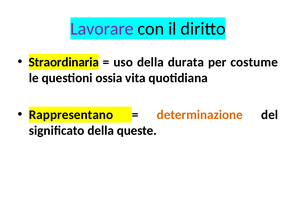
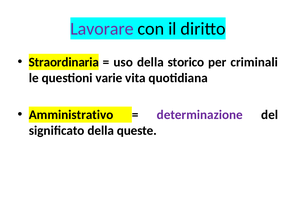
durata: durata -> storico (186, 62)
costume: costume -> criminali (254, 62)
ossia: ossia -> varie (109, 78)
Rappresentano: Rappresentano -> Amministrativo (71, 115)
determinazione colour: orange -> purple (200, 115)
